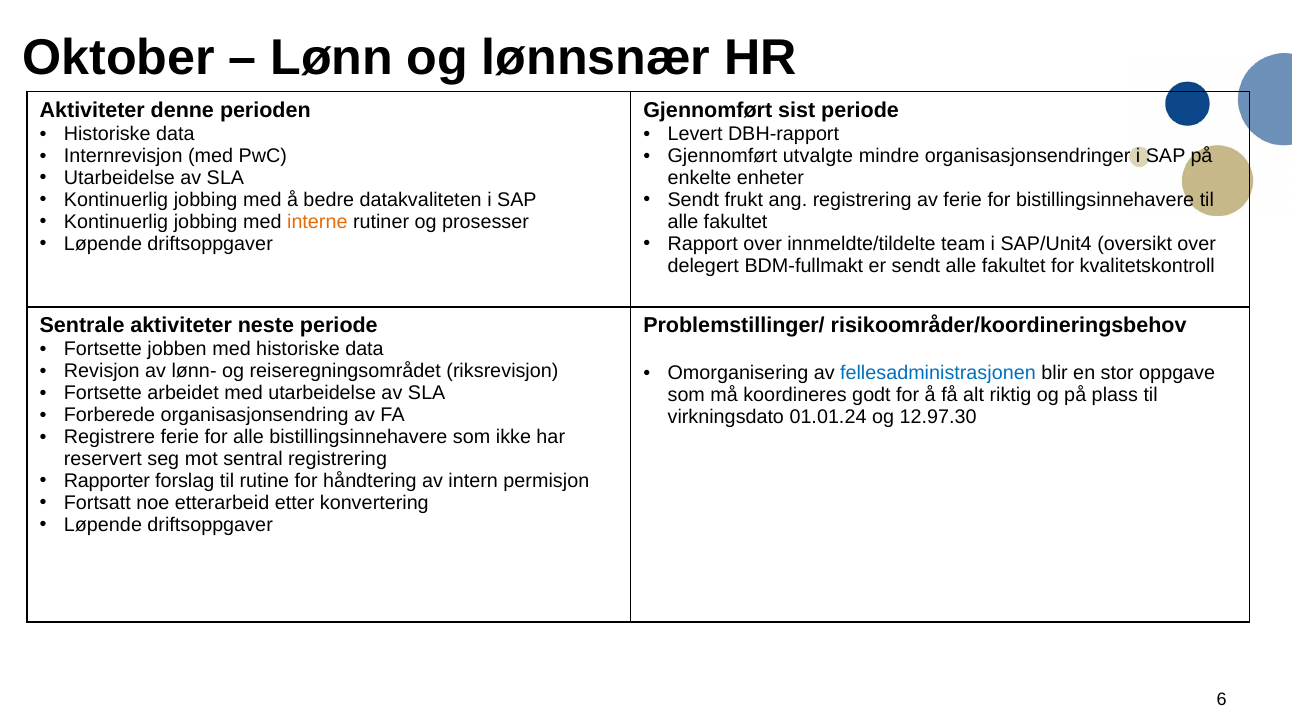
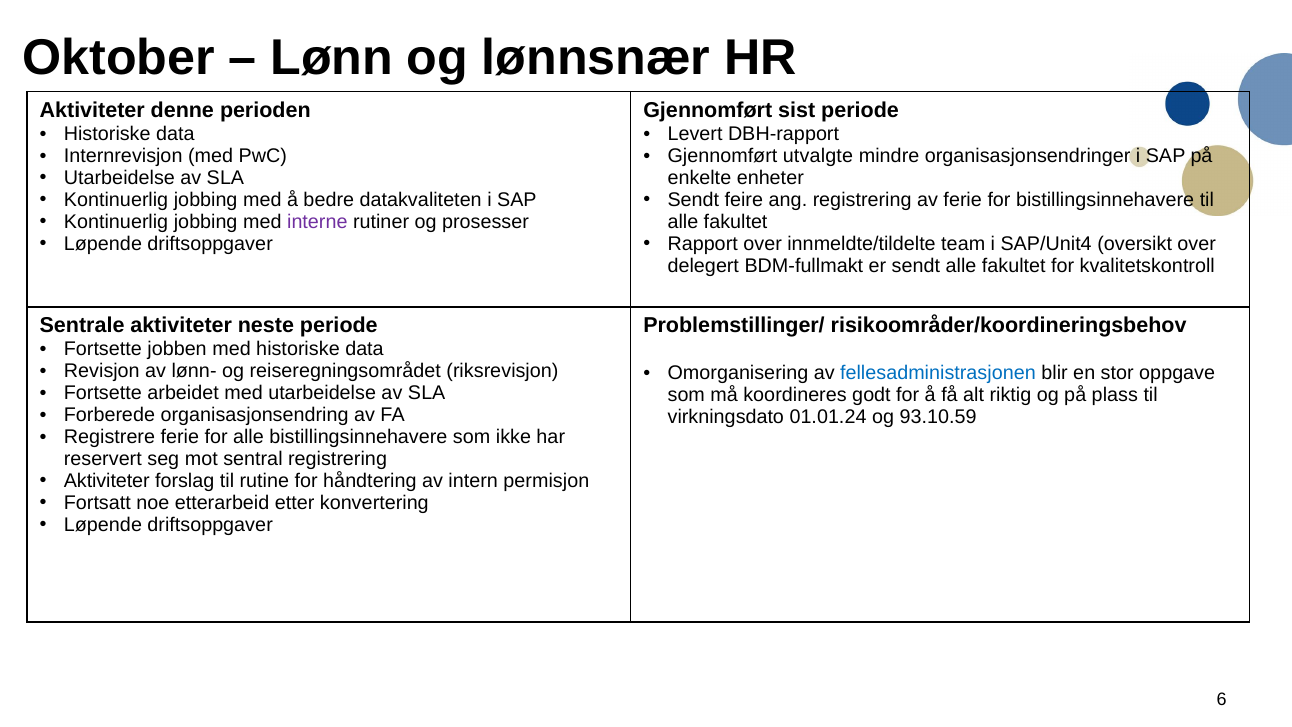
frukt: frukt -> feire (744, 199)
interne colour: orange -> purple (317, 221)
12.97.30: 12.97.30 -> 93.10.59 (938, 417)
Rapporter: Rapporter -> Aktiviteter (107, 480)
